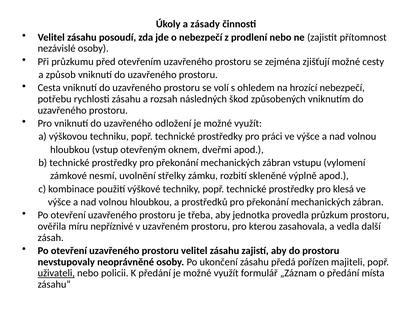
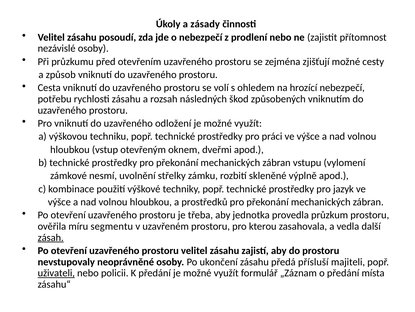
klesá: klesá -> jazyk (343, 188)
nepříznivé: nepříznivé -> segmentu (112, 226)
zásah underline: none -> present (51, 237)
pořízen: pořízen -> přísluší (313, 261)
